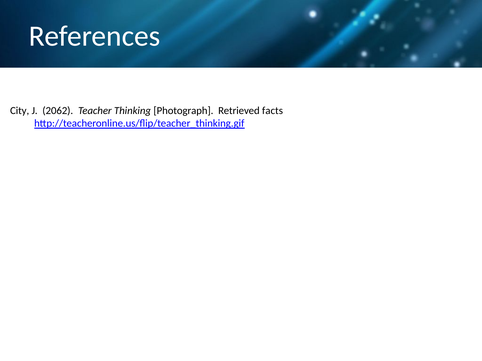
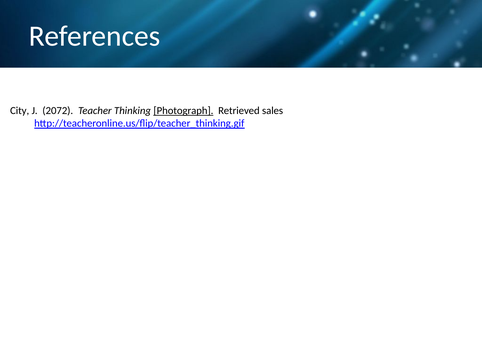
2062: 2062 -> 2072 (58, 111)
Photograph underline: none -> present (183, 111)
facts: facts -> sales (273, 111)
